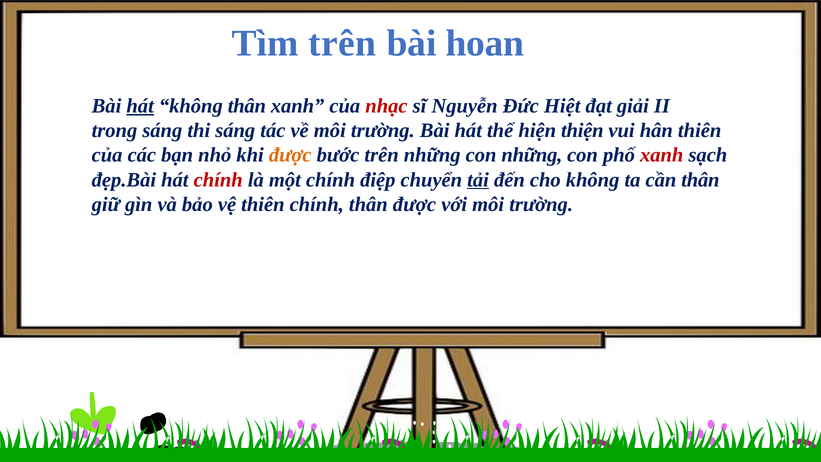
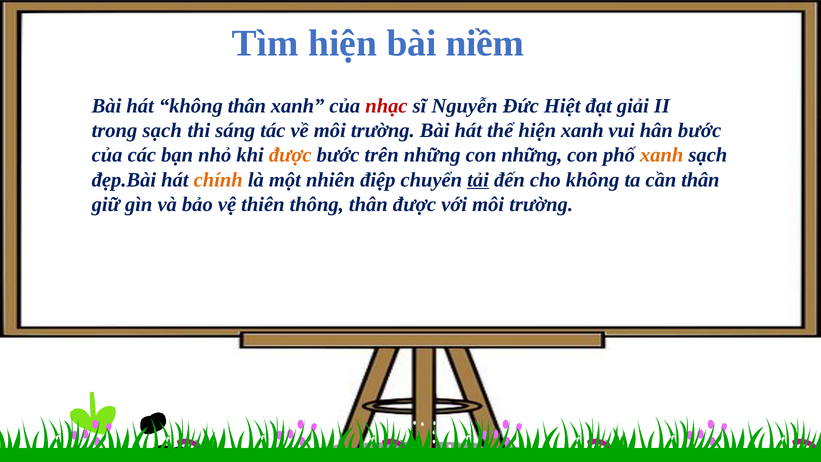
Tìm trên: trên -> hiện (343, 43)
hoan: hoan -> niềm (485, 43)
hát underline: present -> none (140, 106)
trong sáng: sáng -> sạch (162, 130)
hiện thiện: thiện -> xanh (582, 130)
hân thiên: thiên -> bước (700, 130)
xanh colour: red -> orange (662, 155)
chính colour: red -> orange (218, 180)
một chính: chính -> nhiên (331, 180)
thiên chính: chính -> thông (317, 204)
